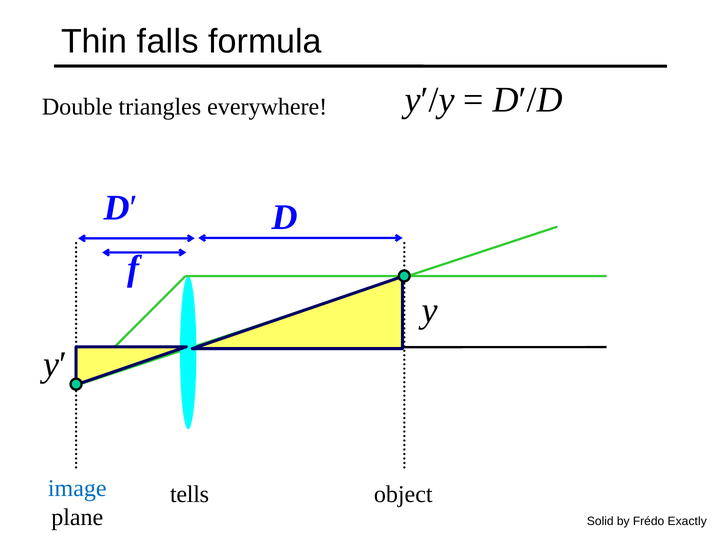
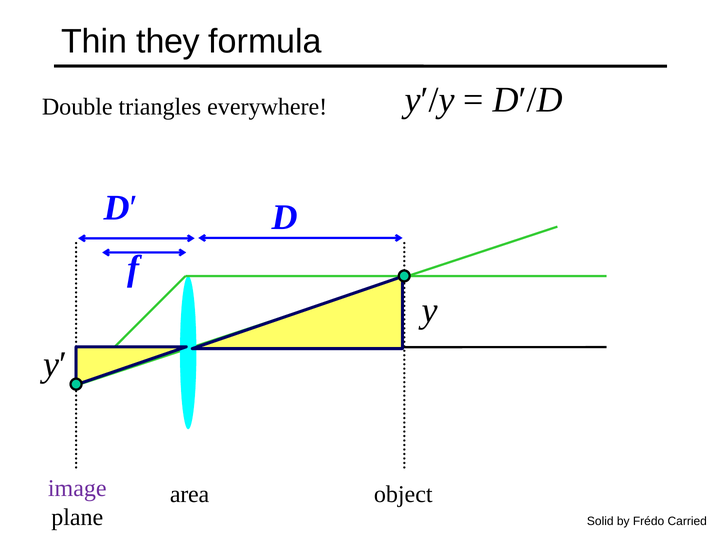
falls: falls -> they (168, 41)
image colour: blue -> purple (77, 488)
tells: tells -> area (190, 494)
Exactly: Exactly -> Carried (687, 521)
